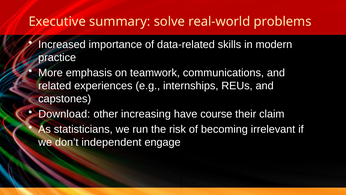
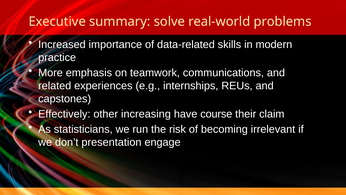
Download: Download -> Effectively (64, 114)
independent: independent -> presentation (111, 142)
